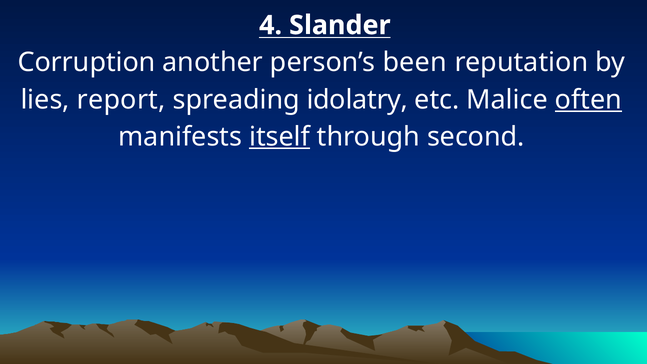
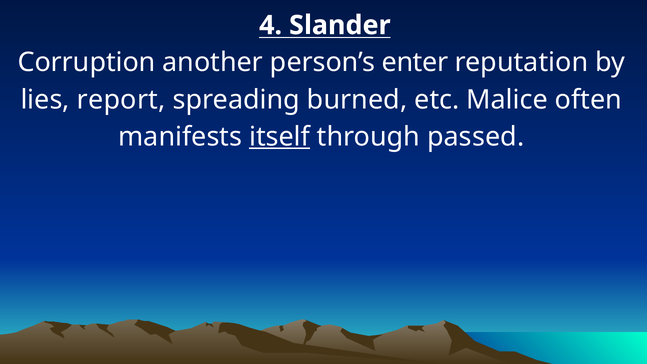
been: been -> enter (415, 62)
idolatry: idolatry -> burned (357, 100)
often underline: present -> none (588, 100)
second: second -> passed (476, 137)
